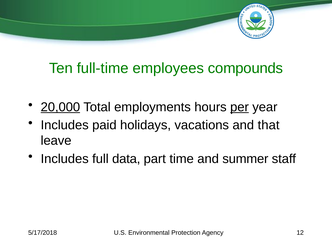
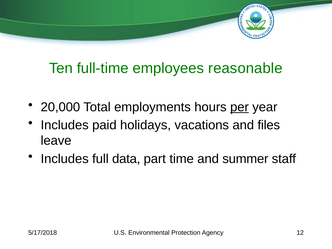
compounds: compounds -> reasonable (245, 68)
20,000 underline: present -> none (60, 107)
that: that -> files (269, 125)
